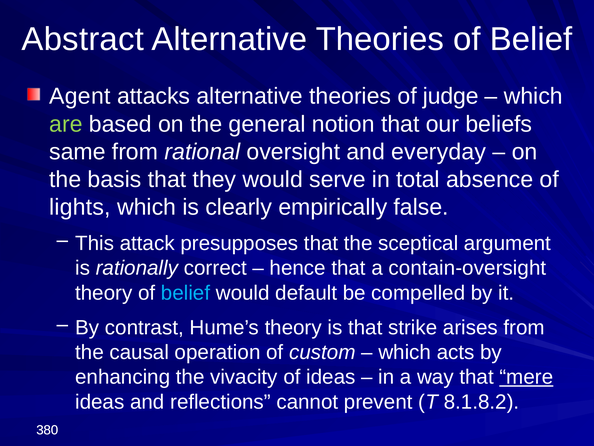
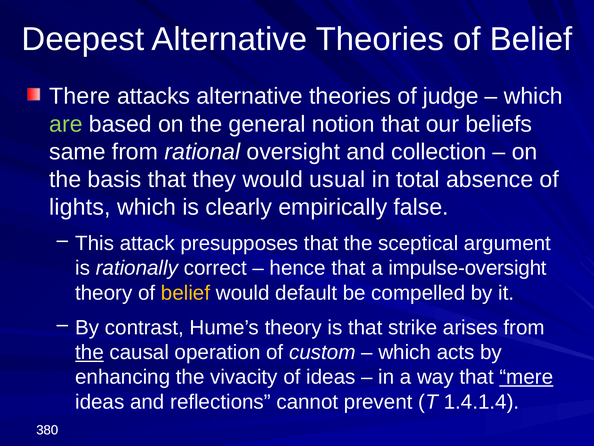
Abstract: Abstract -> Deepest (83, 39)
Agent: Agent -> There (80, 96)
everyday: everyday -> collection (439, 152)
serve: serve -> usual (337, 179)
contain-oversight: contain-oversight -> impulse-oversight (468, 268)
belief colour: light blue -> yellow (186, 293)
the underline: none -> present (90, 352)
8.1.8.2: 8.1.8.2 -> 1.4.1.4 (481, 401)
